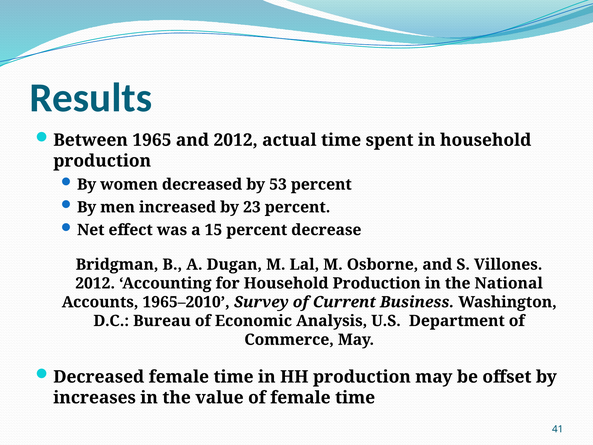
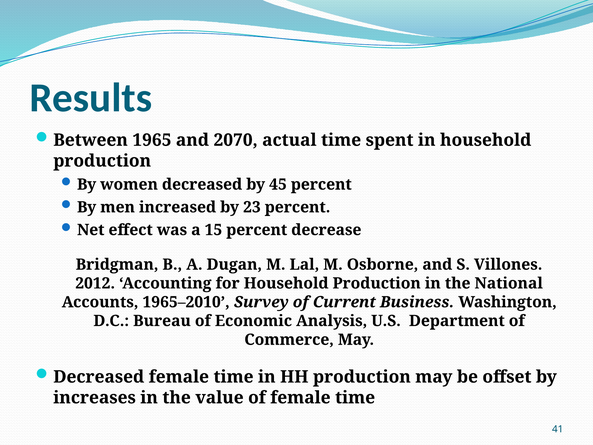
and 2012: 2012 -> 2070 (236, 140)
53: 53 -> 45 (278, 184)
